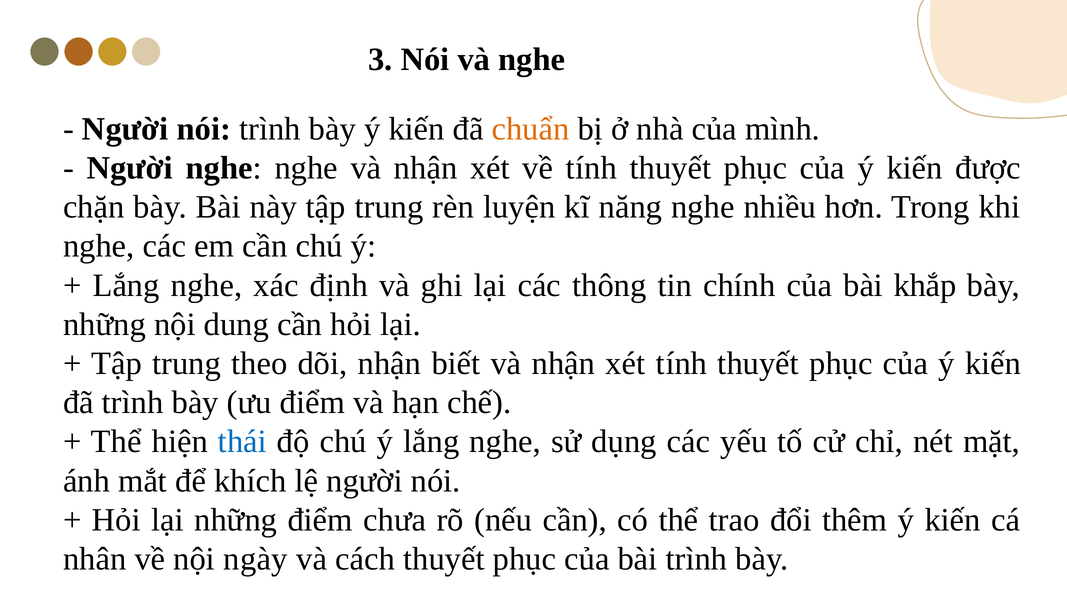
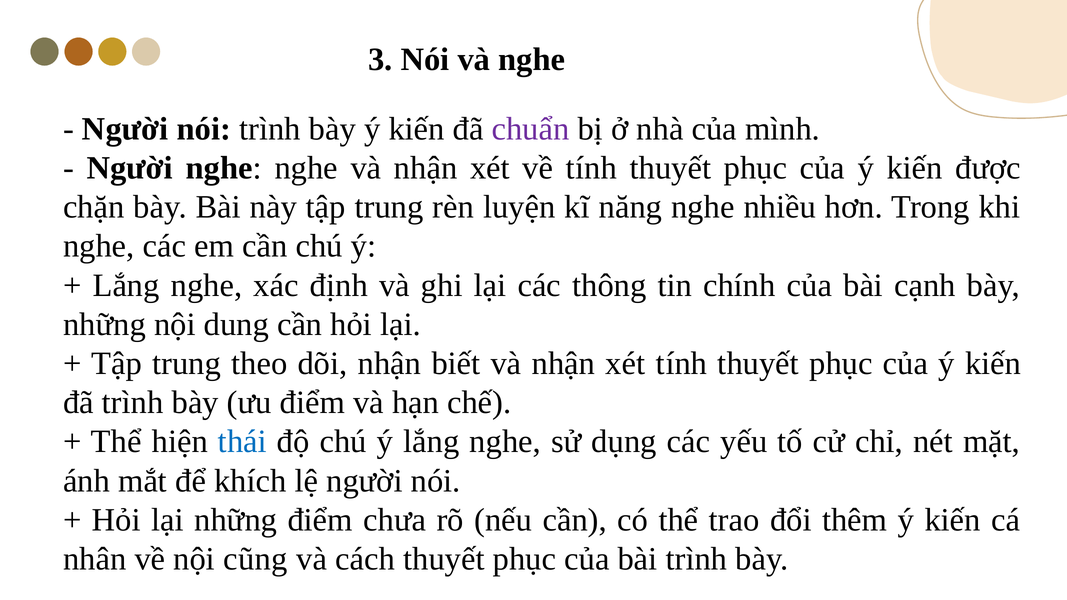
chuẩn colour: orange -> purple (531, 129)
khắp: khắp -> cạnh (925, 285)
ngày: ngày -> cũng (256, 559)
